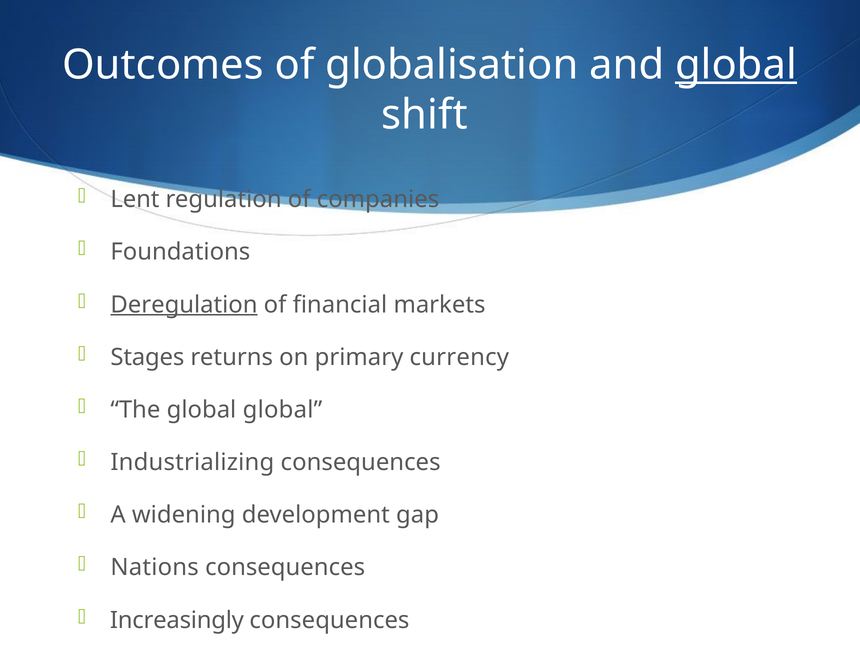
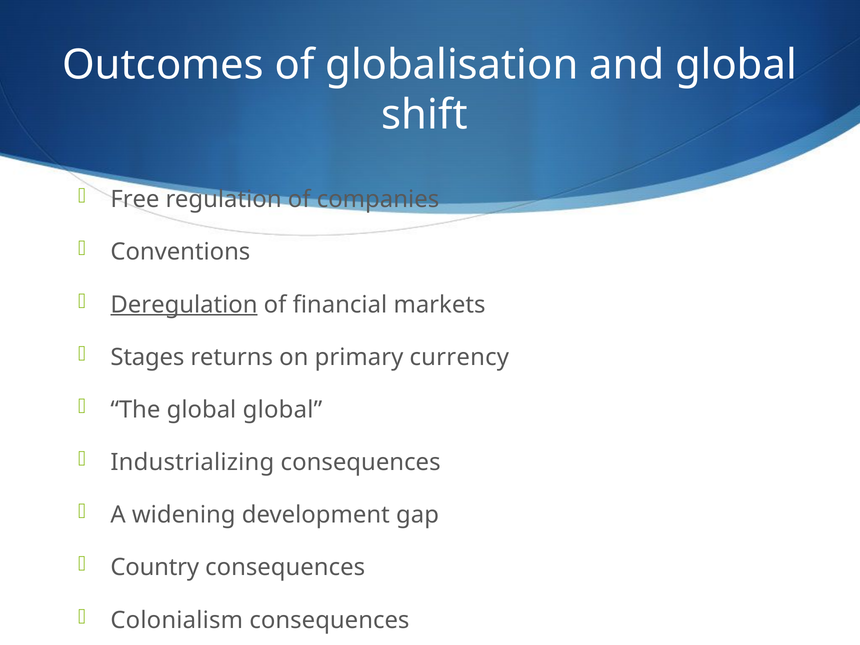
global underline: present -> none (736, 65)
Lent: Lent -> Free (135, 199)
Foundations: Foundations -> Conventions (180, 252)
Nations: Nations -> Country (155, 568)
Increasingly: Increasingly -> Colonialism (177, 620)
